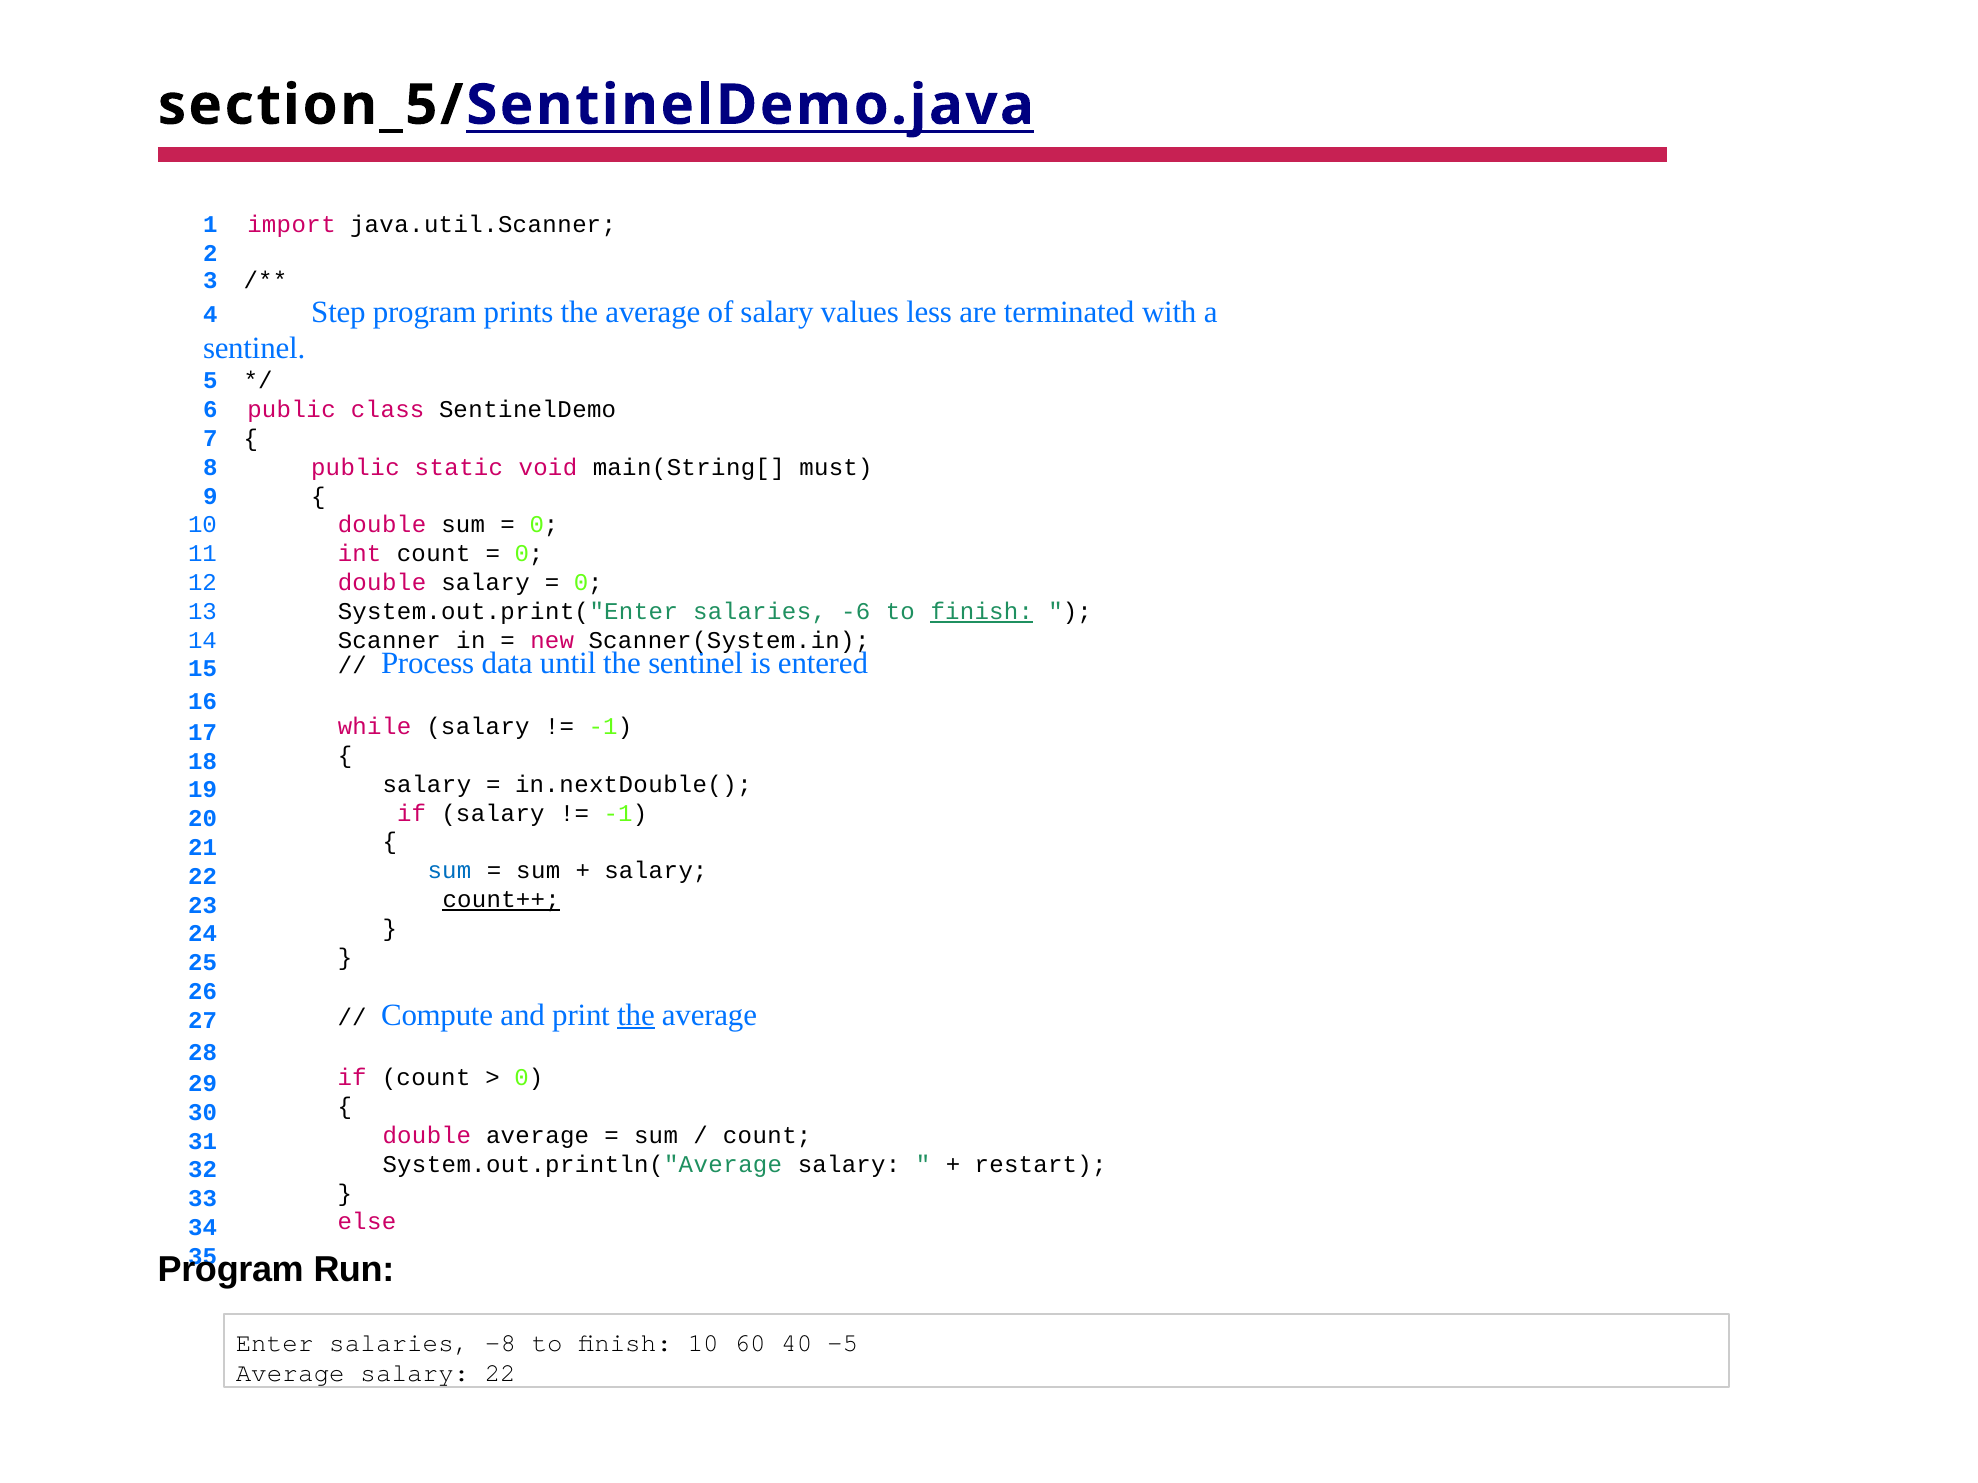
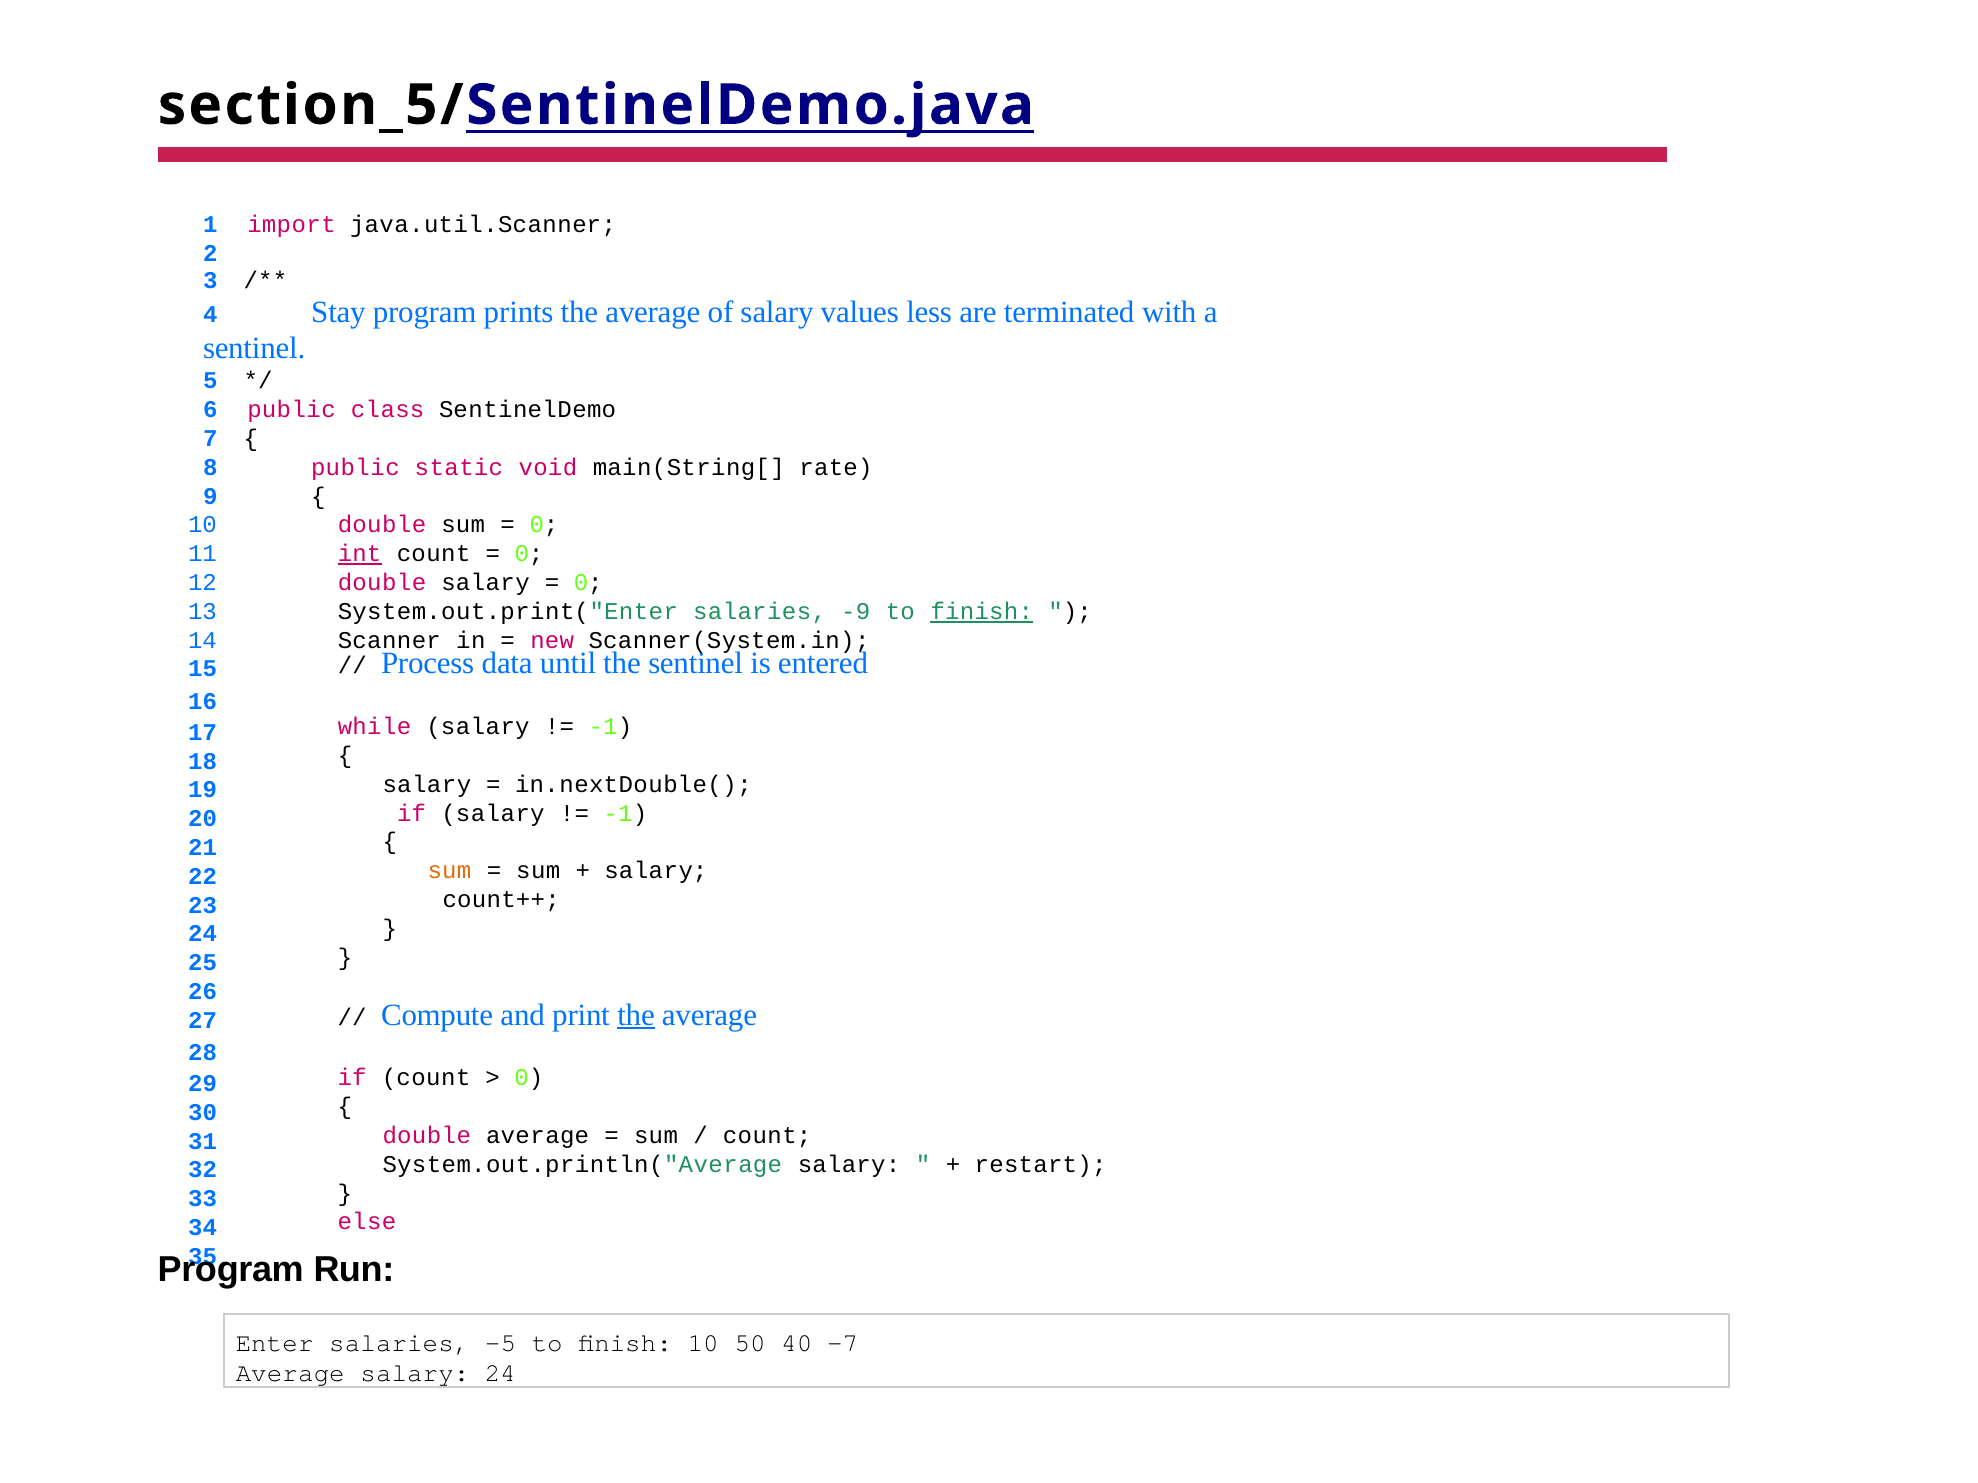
Step: Step -> Stay (338, 313)
must: must -> rate (836, 468)
int underline: none -> present (360, 554)
-6: -6 -> -9 (856, 612)
sum colour: blue -> orange (449, 871)
count++ underline: present -> none (501, 900)
-8: -8 -> -5 (500, 1343)
60: 60 -> 50 (750, 1343)
-5: -5 -> -7 (843, 1343)
salary 22: 22 -> 24 (500, 1374)
